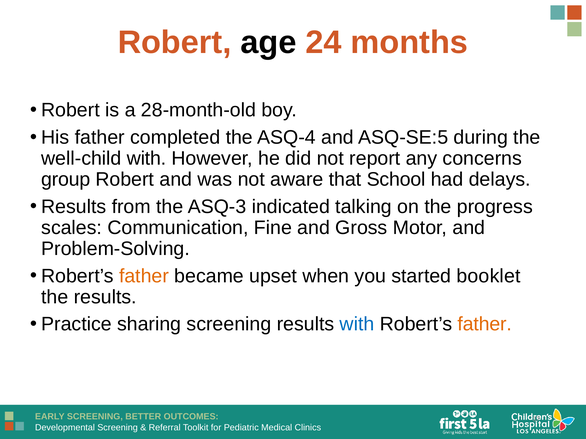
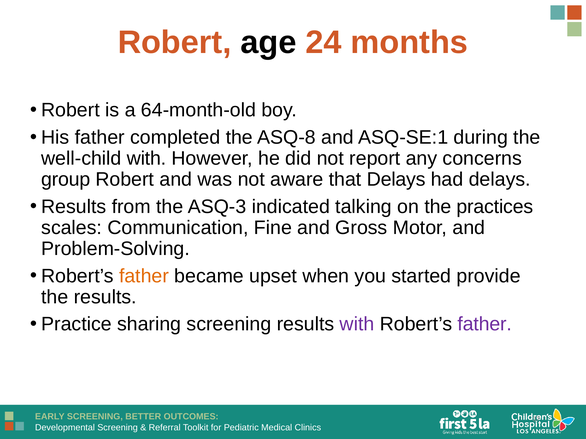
28-month-old: 28-month-old -> 64-month-old (199, 110)
ASQ-4: ASQ-4 -> ASQ-8 (287, 138)
ASQ-SE:5: ASQ-SE:5 -> ASQ-SE:1 (403, 138)
that School: School -> Delays (396, 180)
progress: progress -> practices (495, 207)
booklet: booklet -> provide (489, 276)
with colour: blue -> purple (357, 325)
father colour: orange -> purple (485, 325)
